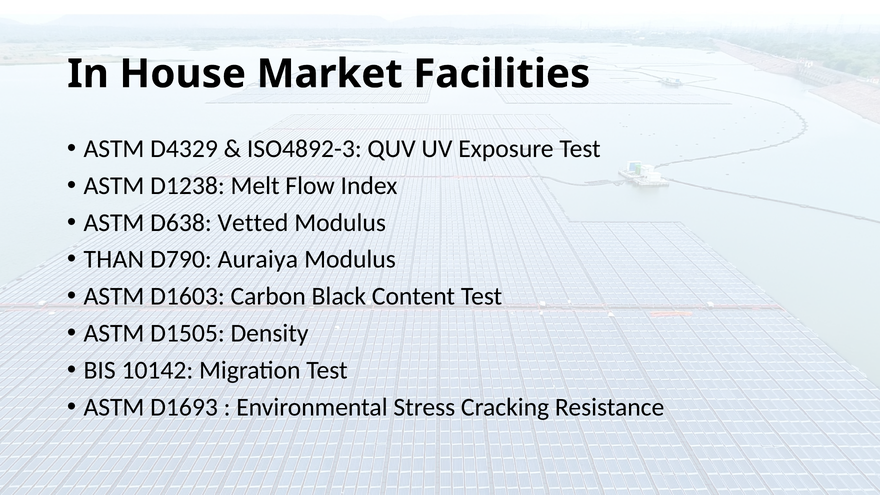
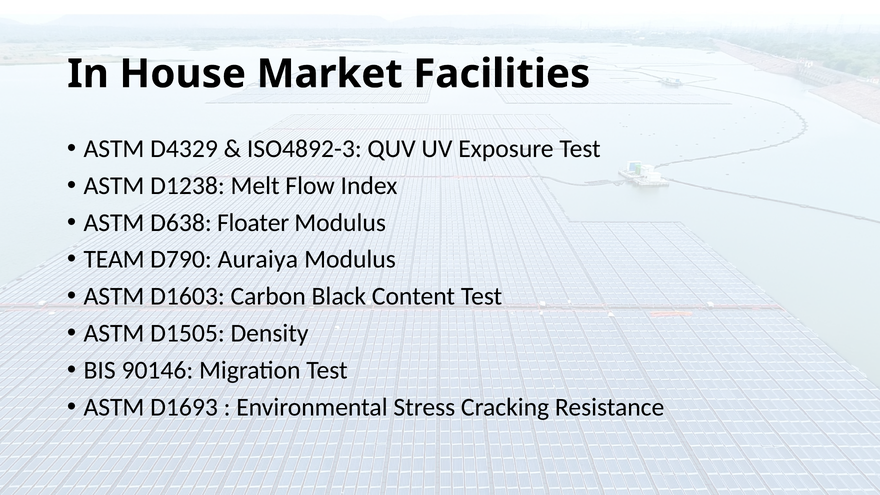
Vetted: Vetted -> Floater (253, 223)
THAN: THAN -> TEAM (114, 259)
10142: 10142 -> 90146 (157, 370)
